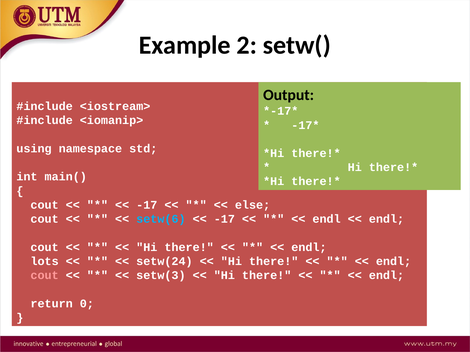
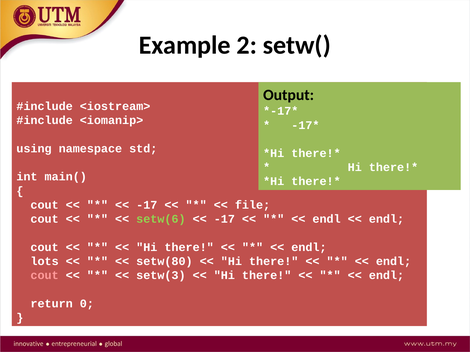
else: else -> file (253, 205)
setw(6 colour: light blue -> light green (161, 219)
setw(24: setw(24 -> setw(80 (164, 262)
